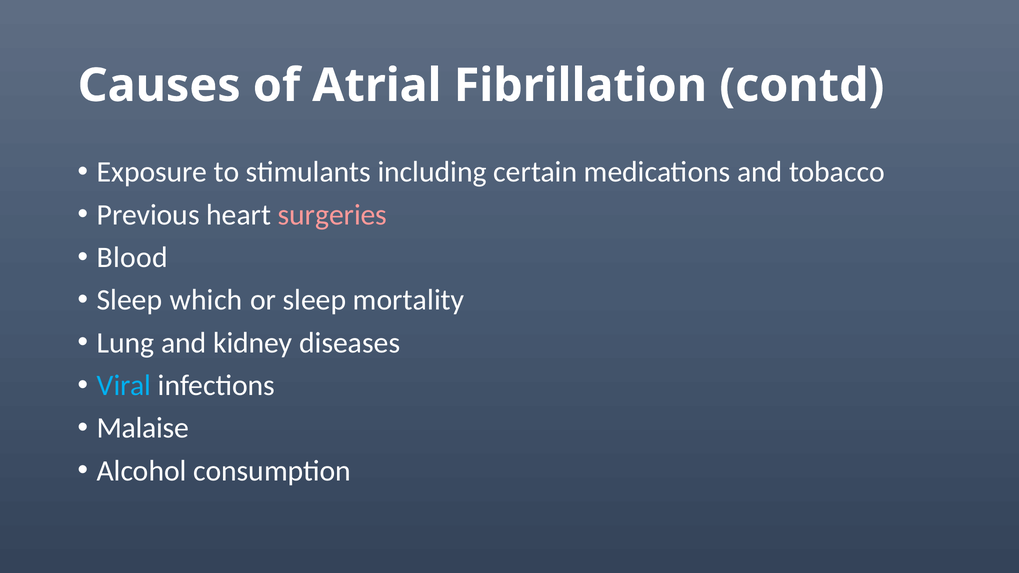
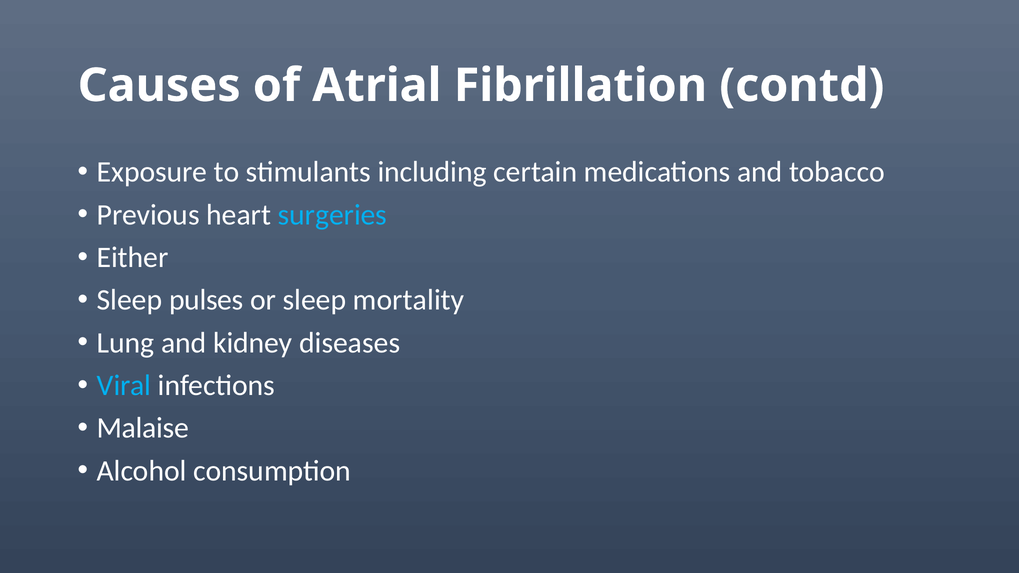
surgeries colour: pink -> light blue (332, 215)
Blood: Blood -> Either (133, 258)
which: which -> pulses (206, 300)
